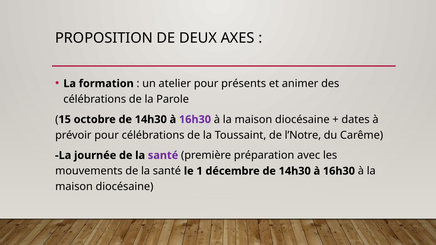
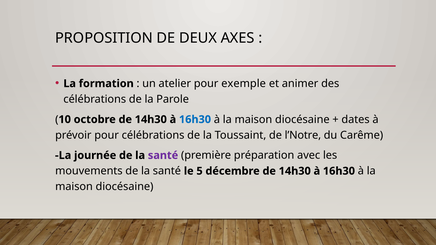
présents: présents -> exemple (244, 84)
15: 15 -> 10 (65, 120)
16h30 colour: purple -> blue (195, 120)
1: 1 -> 5 (200, 171)
